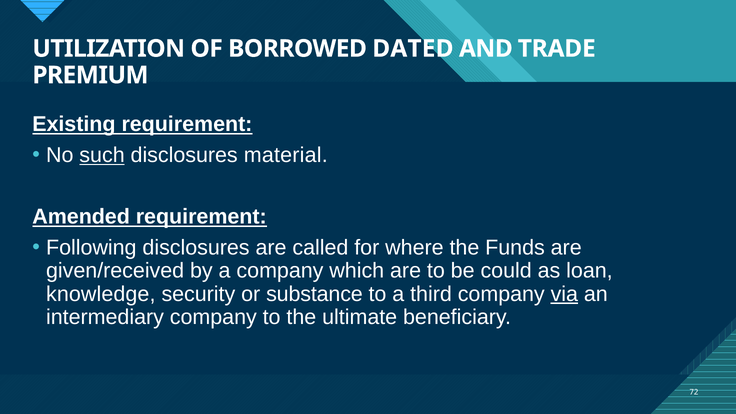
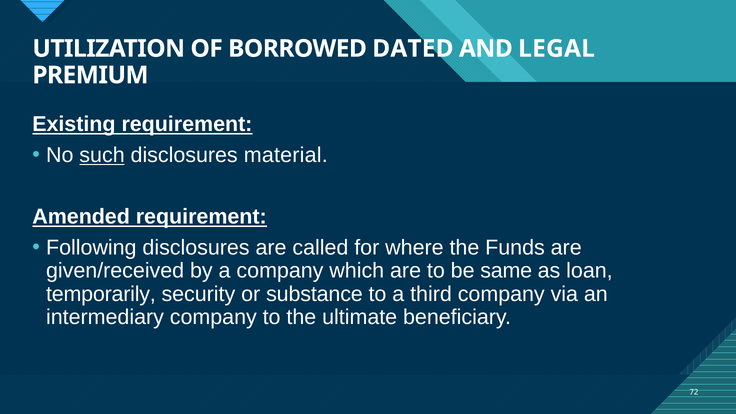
TRADE: TRADE -> LEGAL (556, 49)
could: could -> same (506, 271)
knowledge: knowledge -> temporarily (101, 294)
via underline: present -> none (564, 294)
